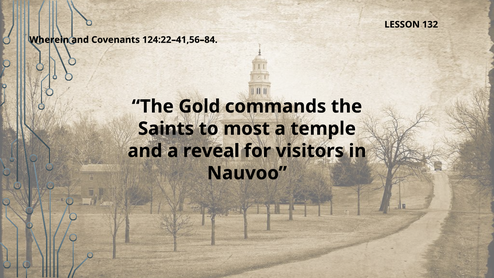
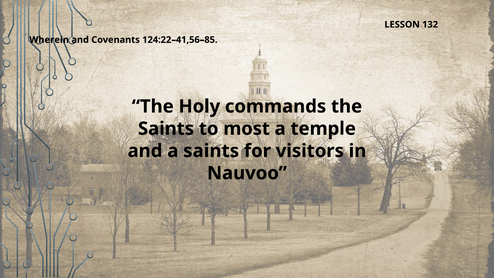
124:22–41,56–84: 124:22–41,56–84 -> 124:22–41,56–85 (180, 40)
Gold: Gold -> Holy (199, 106)
a reveal: reveal -> saints (211, 151)
